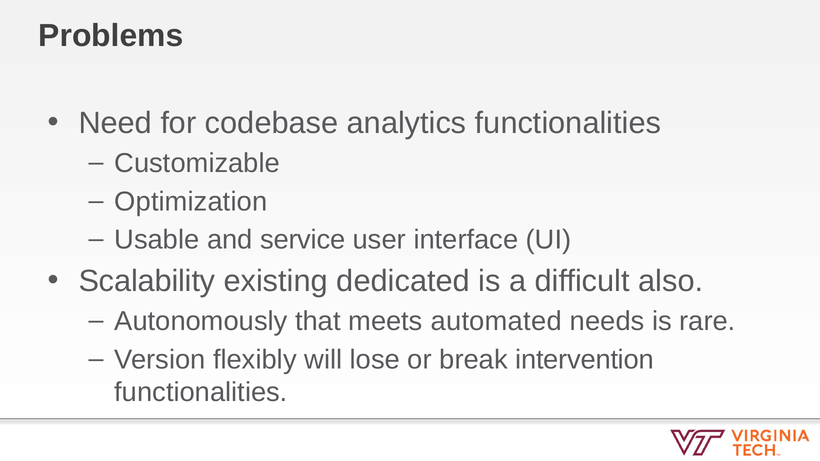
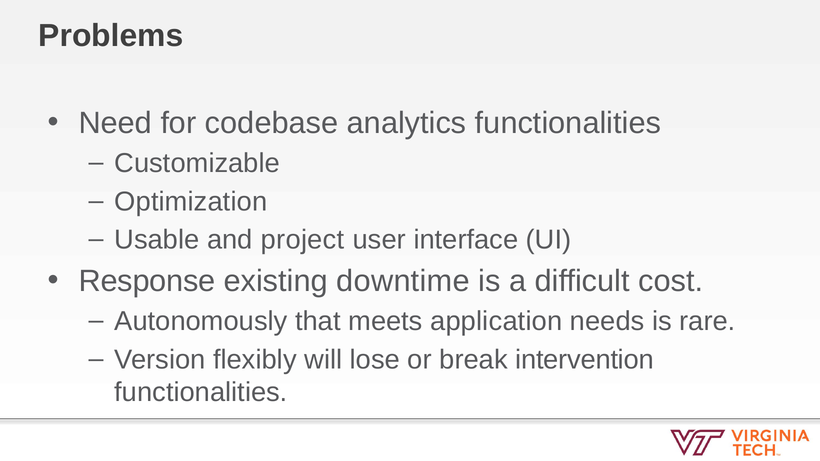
service: service -> project (303, 240)
Scalability: Scalability -> Response (147, 281)
dedicated: dedicated -> downtime (403, 281)
also: also -> cost (671, 281)
automated: automated -> application (496, 322)
